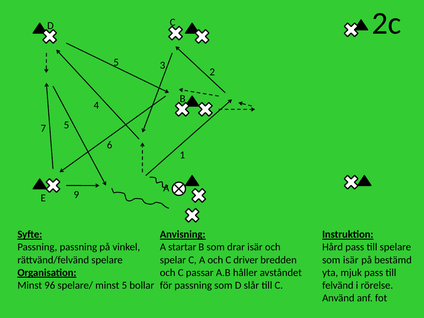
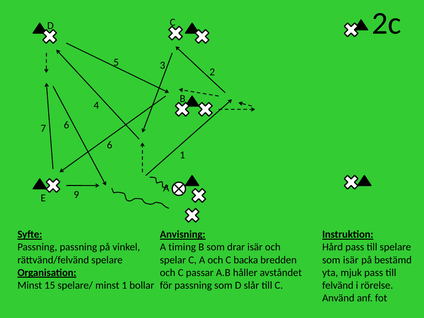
7 5: 5 -> 6 (66, 125)
startar: startar -> timing (182, 247)
driver: driver -> backa (246, 260)
96: 96 -> 15 (50, 285)
minst 5: 5 -> 1 (124, 285)
